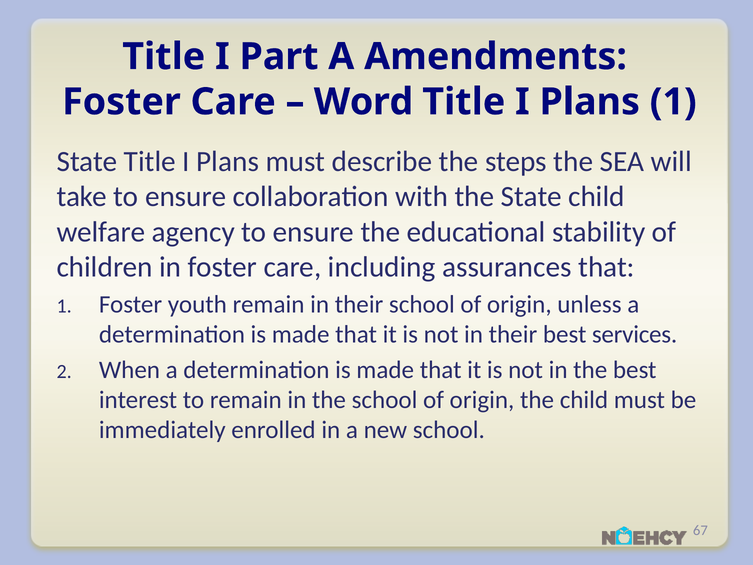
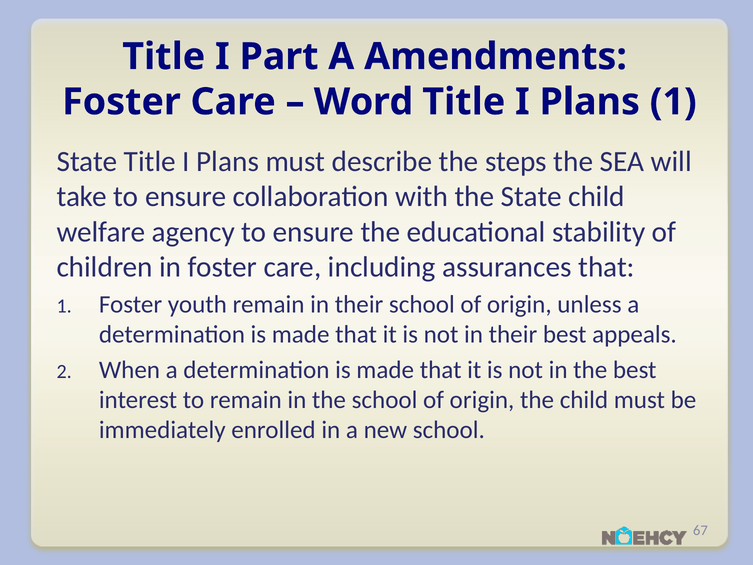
services: services -> appeals (634, 334)
